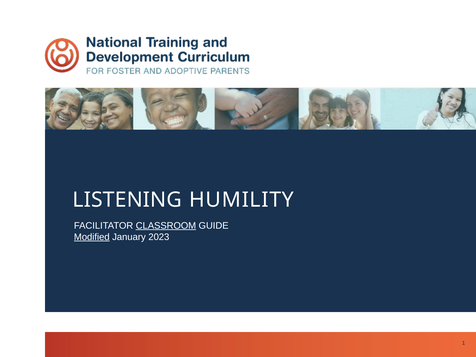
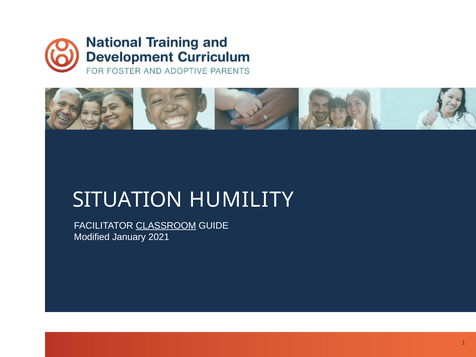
LISTENING: LISTENING -> SITUATION (127, 200)
Modified underline: present -> none (92, 237)
2023: 2023 -> 2021 (159, 237)
